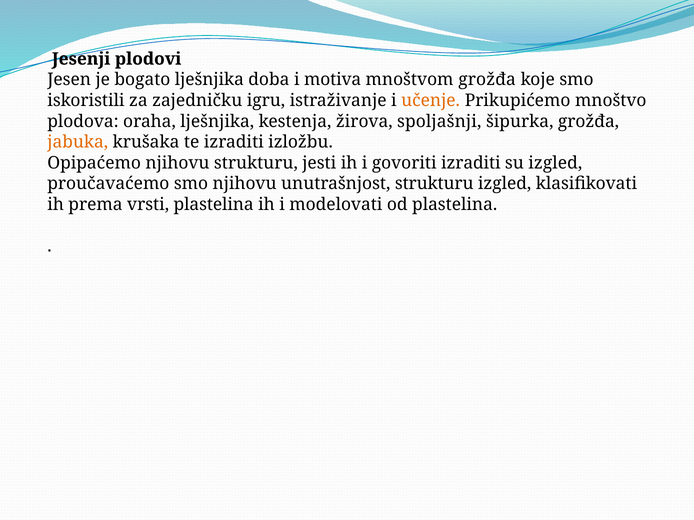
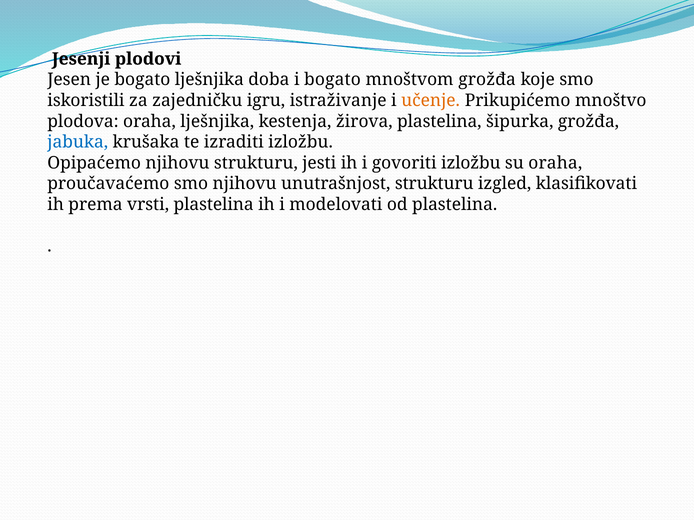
i motiva: motiva -> bogato (332, 80)
žirova spoljašnji: spoljašnji -> plastelina (439, 121)
jabuka colour: orange -> blue (78, 142)
govoriti izraditi: izraditi -> izložbu (471, 163)
su izgled: izgled -> oraha (555, 163)
